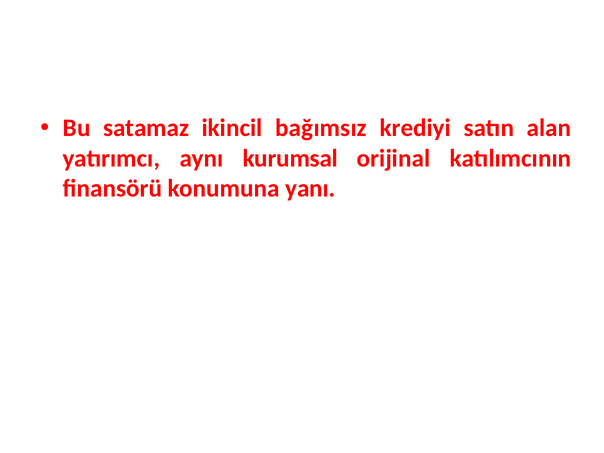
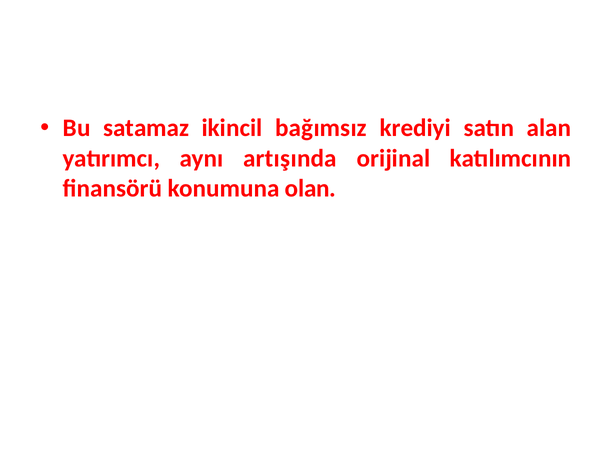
kurumsal: kurumsal -> artışında (290, 158)
yanı: yanı -> olan (311, 189)
